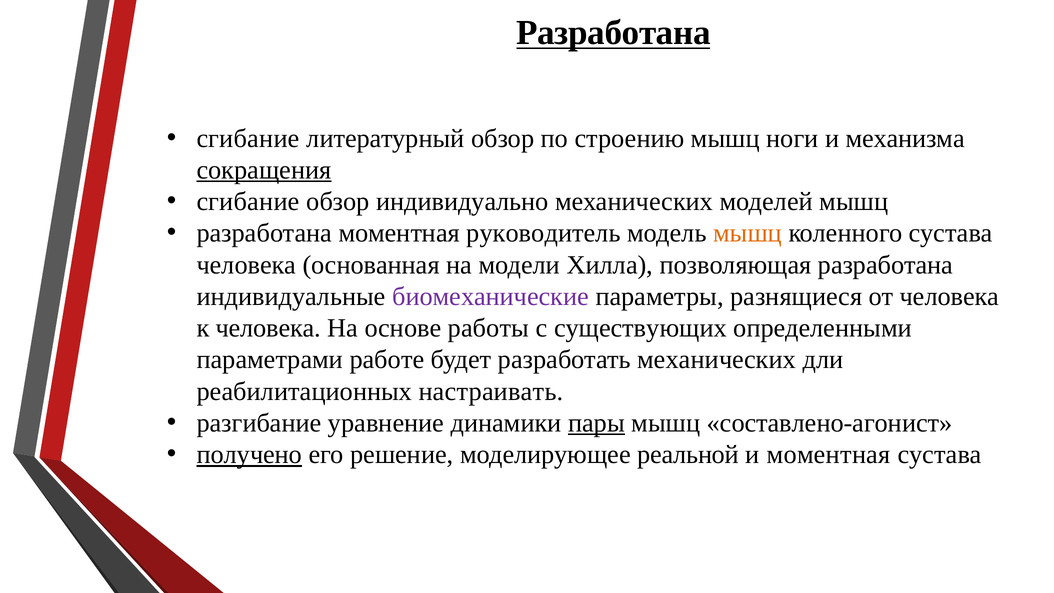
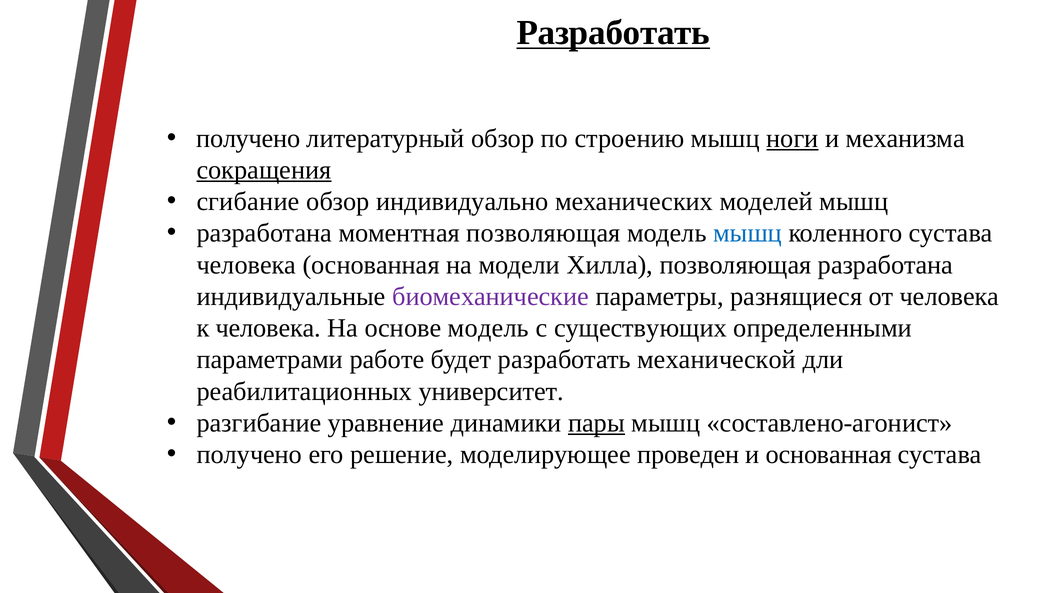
Разработана: Разработана -> Разработать (613, 33)
сгибание: сгибание -> получено (248, 138)
ноги underline: none -> present (792, 138)
моментная руководитель: руководитель -> позволяющая (544, 233)
мышц colour: orange -> blue (748, 233)
основе работы: работы -> модель (488, 328)
разработать механических: механических -> механической (717, 360)
настраивать: настраивать -> университет (491, 391)
получено underline: present -> none (249, 455)
реальной: реальной -> проведен (688, 455)
и моментная: моментная -> основанная (829, 455)
